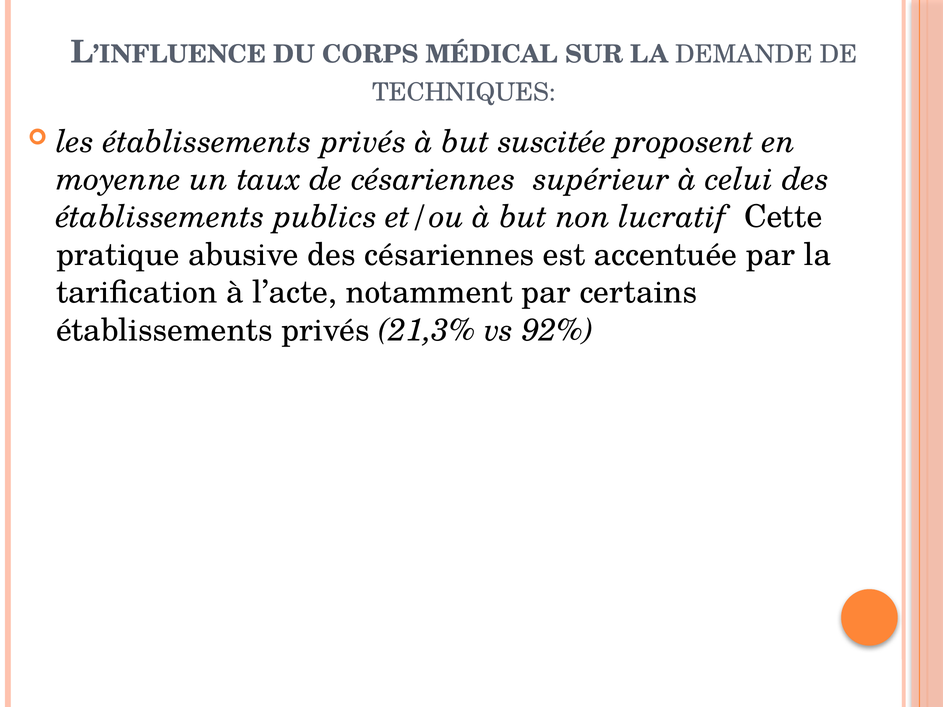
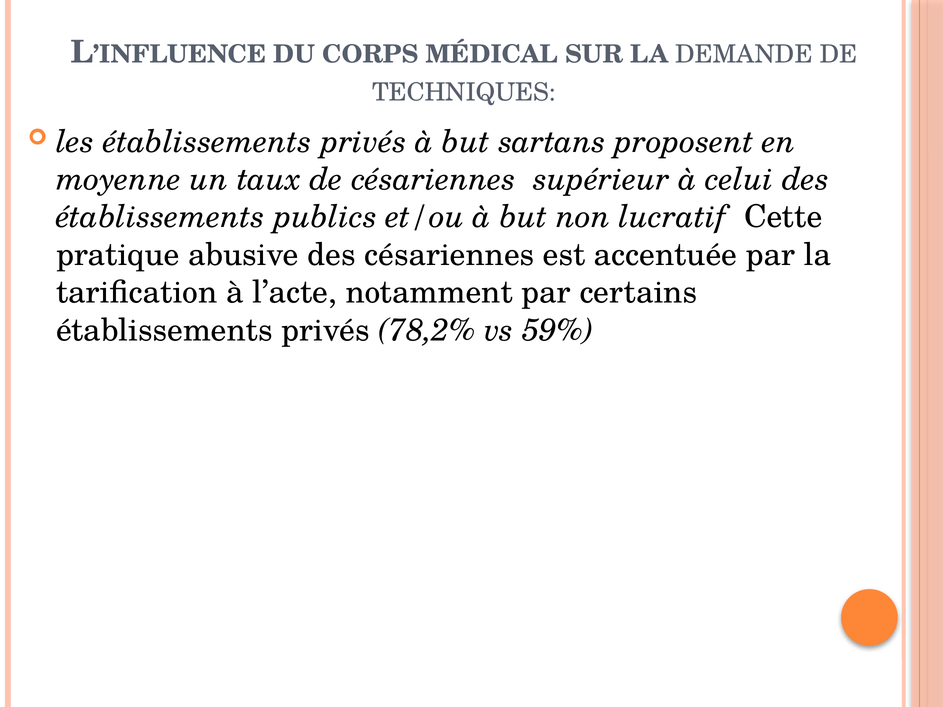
suscitée: suscitée -> sartans (552, 142)
21,3%: 21,3% -> 78,2% (427, 330)
92%: 92% -> 59% (558, 330)
